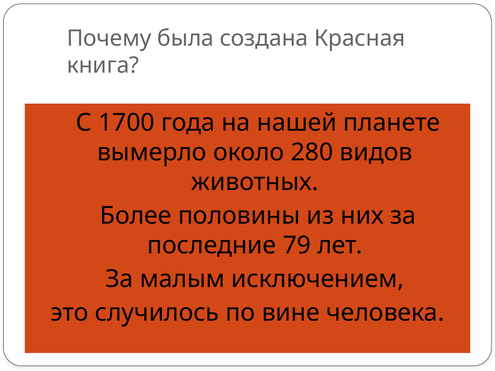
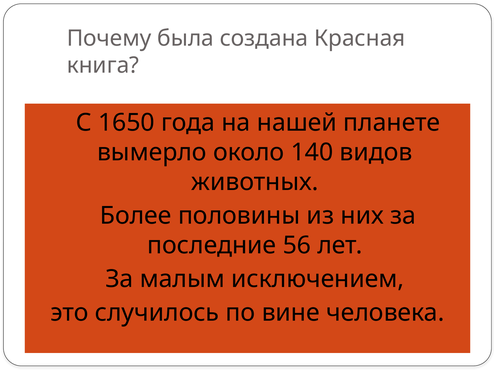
1700: 1700 -> 1650 (126, 123)
280: 280 -> 140 (312, 152)
79: 79 -> 56 (297, 246)
